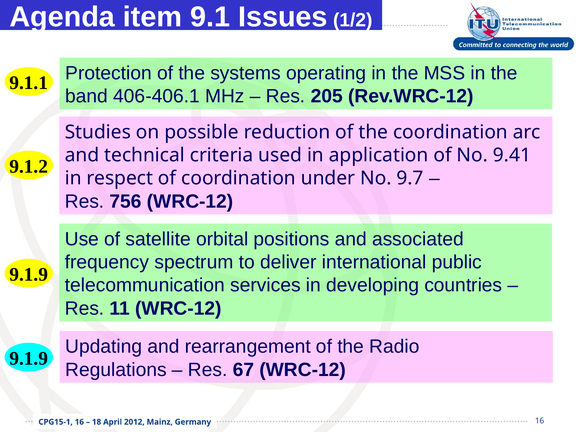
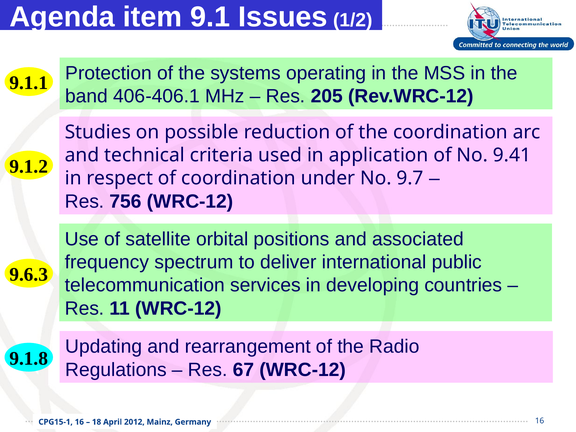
9.1.9: 9.1.9 -> 9.6.3 (29, 274)
9.1.9: 9.1.9 -> 9.1.8 (29, 359)
